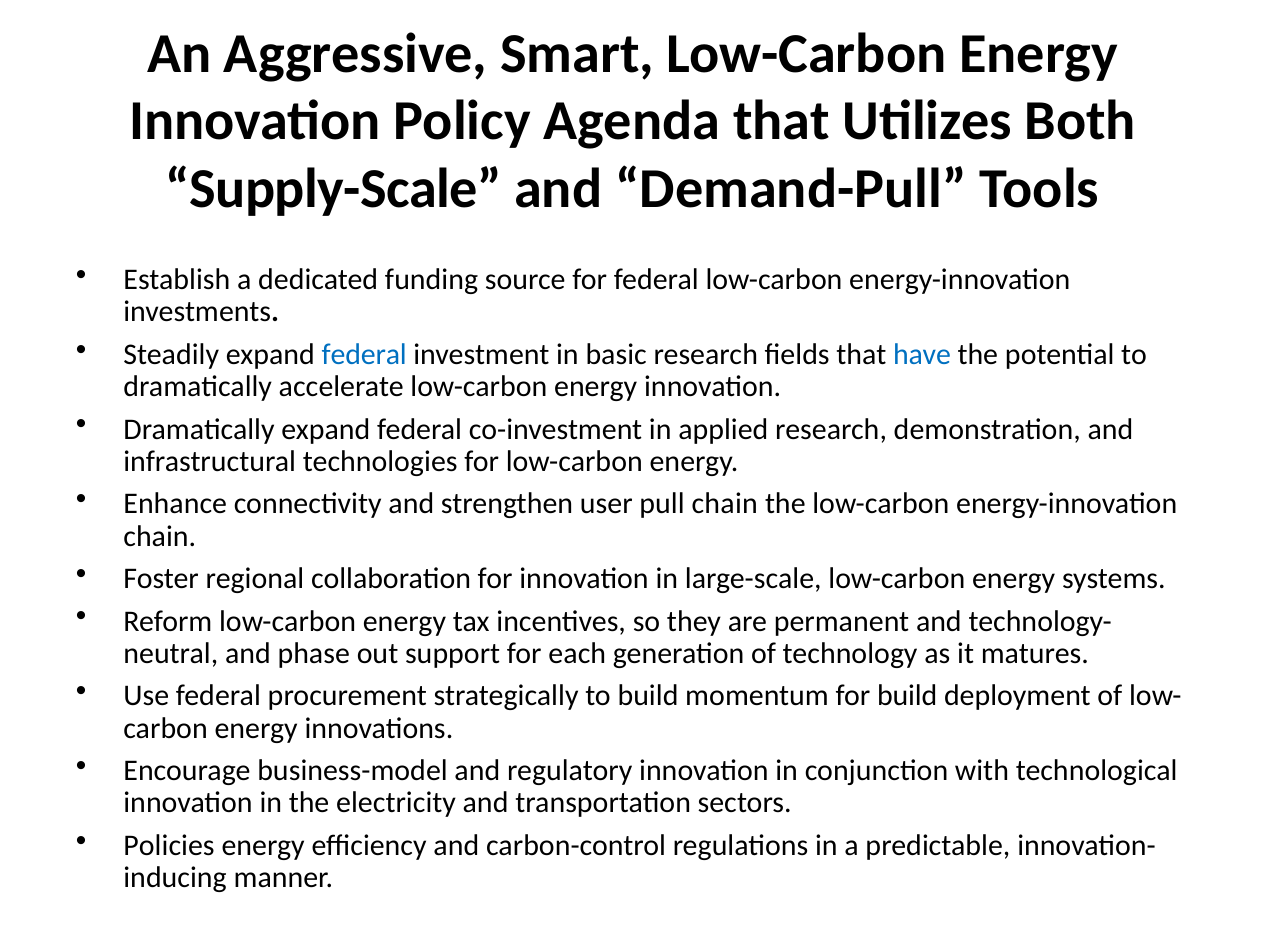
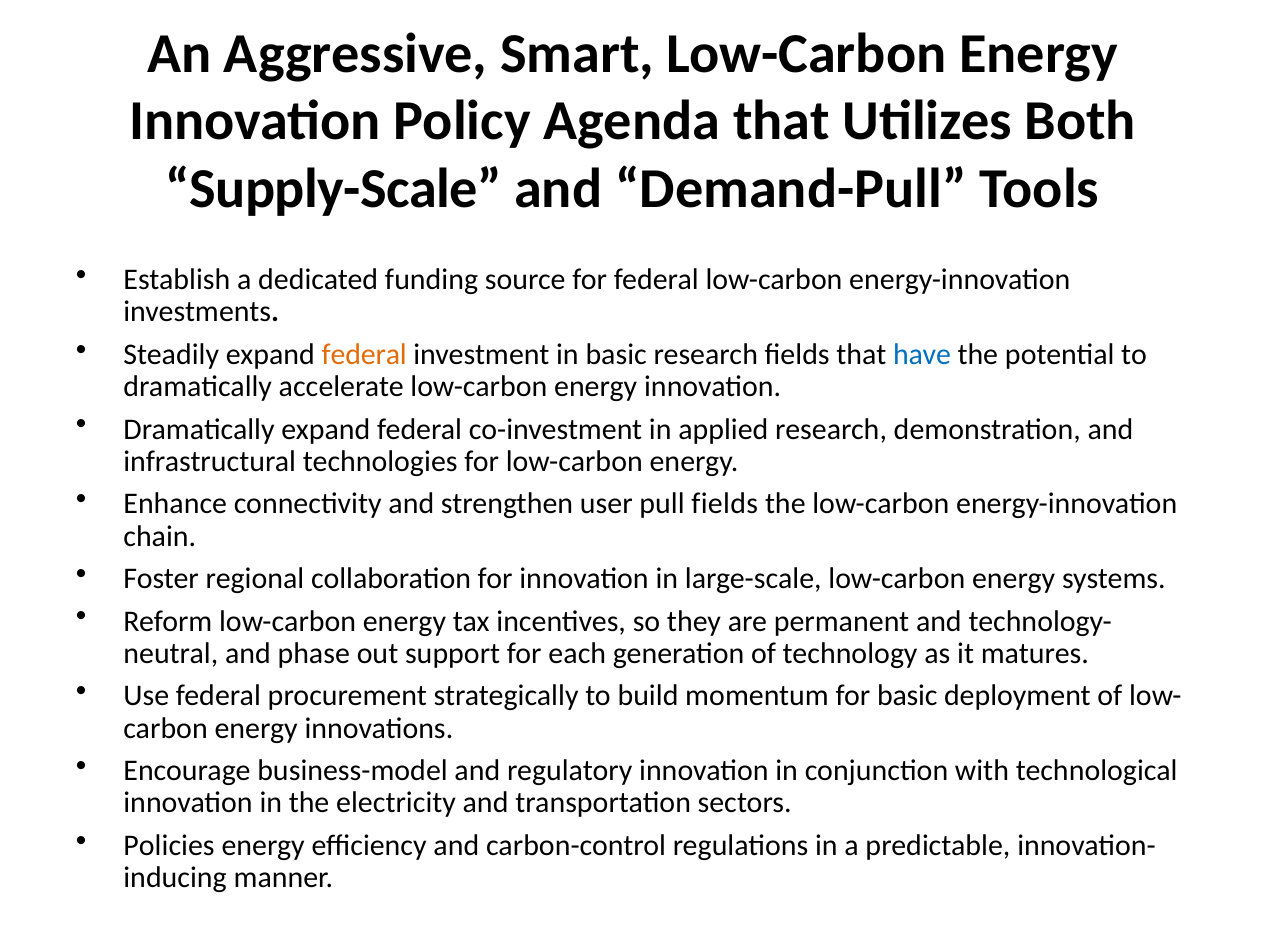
federal colour: blue -> orange (364, 354)
pull chain: chain -> fields (725, 504)
for build: build -> basic (907, 696)
